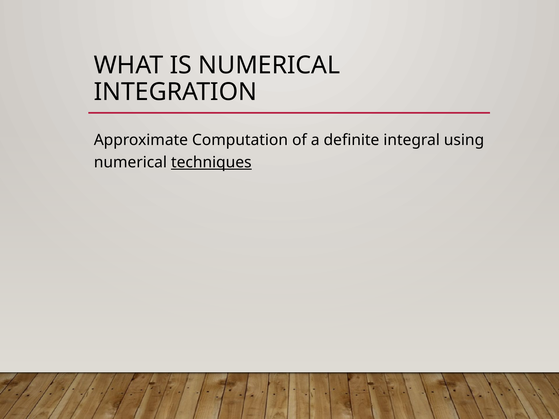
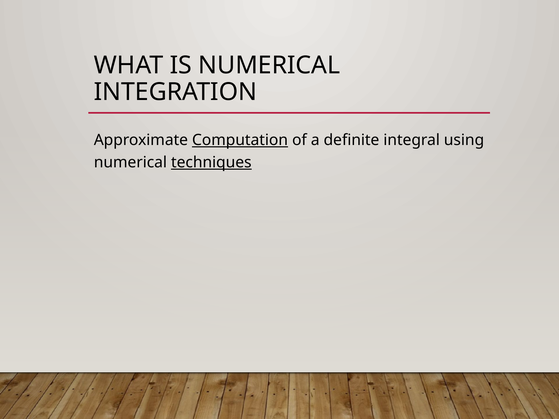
Computation underline: none -> present (240, 140)
